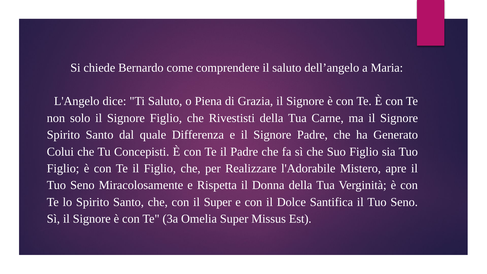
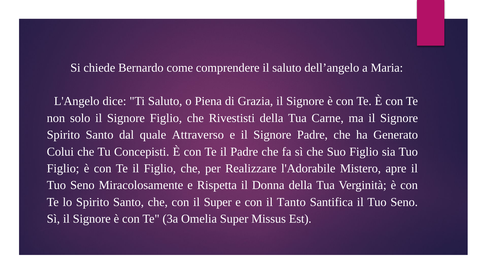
Differenza: Differenza -> Attraverso (198, 135)
Dolce: Dolce -> Tanto (291, 202)
